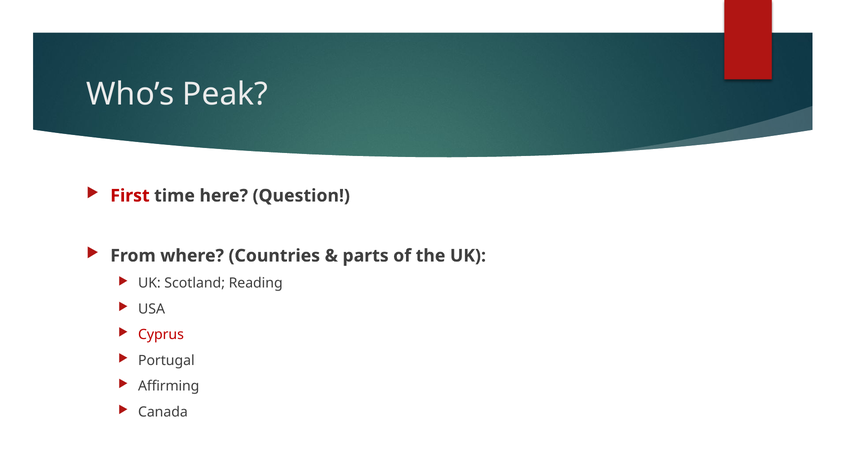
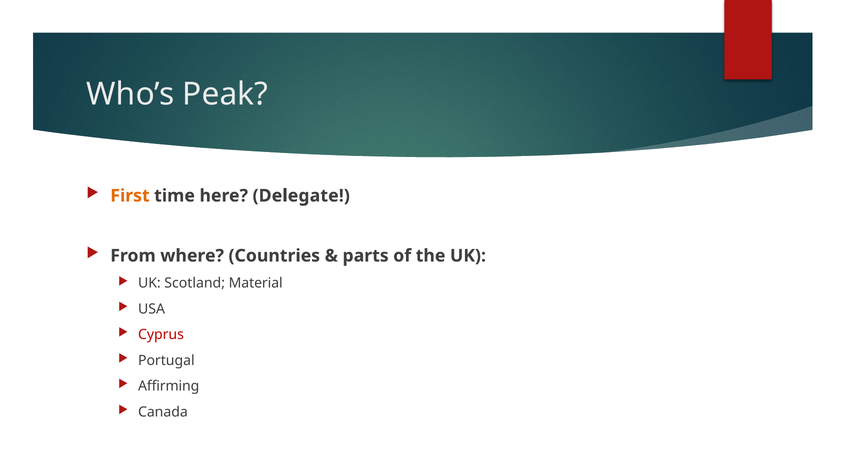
First colour: red -> orange (130, 196)
Question: Question -> Delegate (301, 196)
Reading: Reading -> Material (256, 283)
